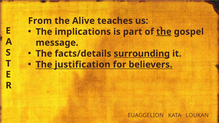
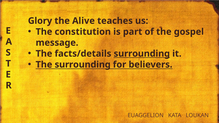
From: From -> Glory (40, 21)
implications: implications -> constitution (83, 32)
the underline: present -> none (164, 32)
The justification: justification -> surrounding (83, 65)
